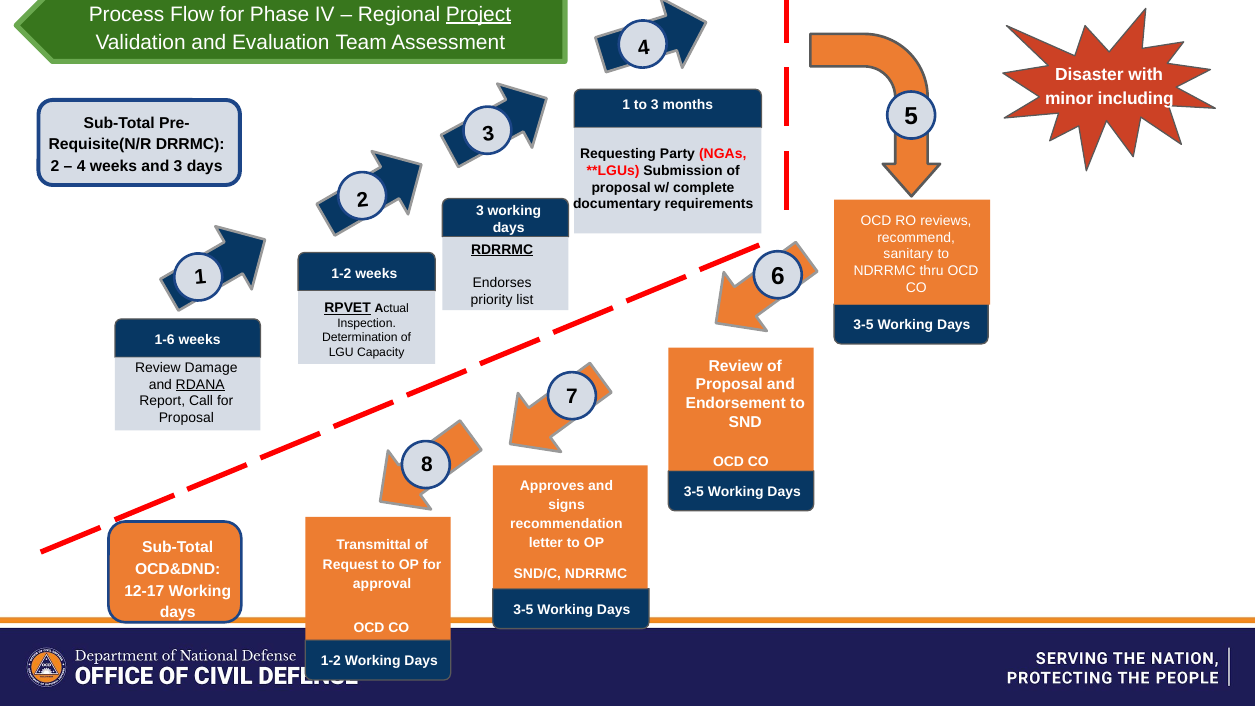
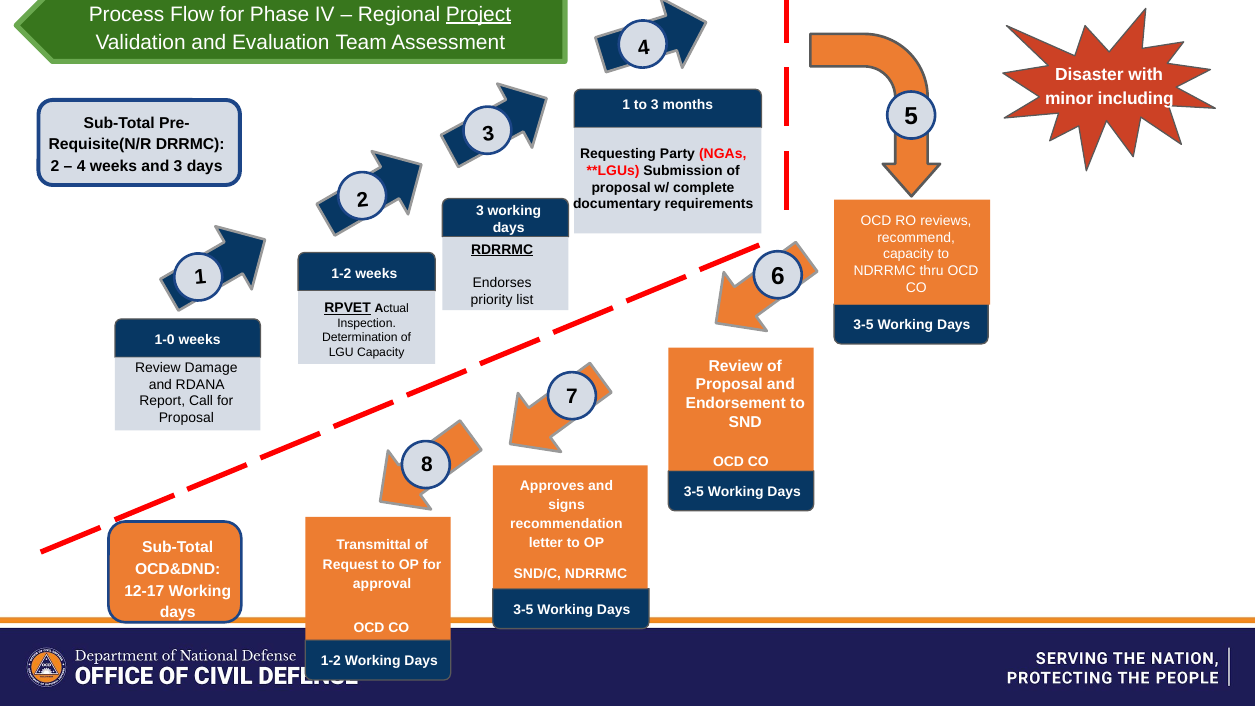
sanitary: sanitary -> capacity (908, 254)
1-6: 1-6 -> 1-0 (165, 340)
RDANA underline: present -> none (200, 384)
